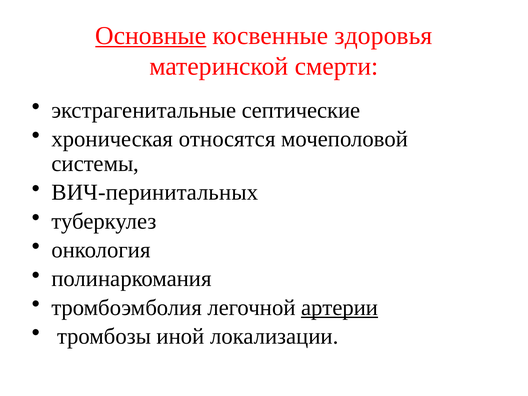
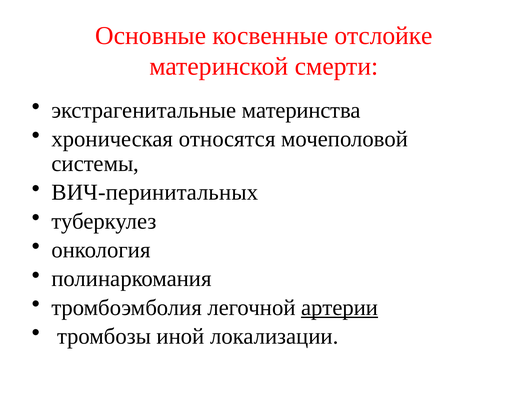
Основные underline: present -> none (151, 36)
здоровья: здоровья -> отслойке (384, 36)
септические: септические -> материнства (301, 110)
